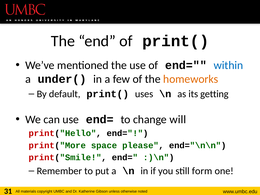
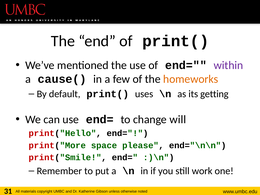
within colour: blue -> purple (228, 65)
under(: under( -> cause( (62, 79)
form: form -> work (202, 171)
